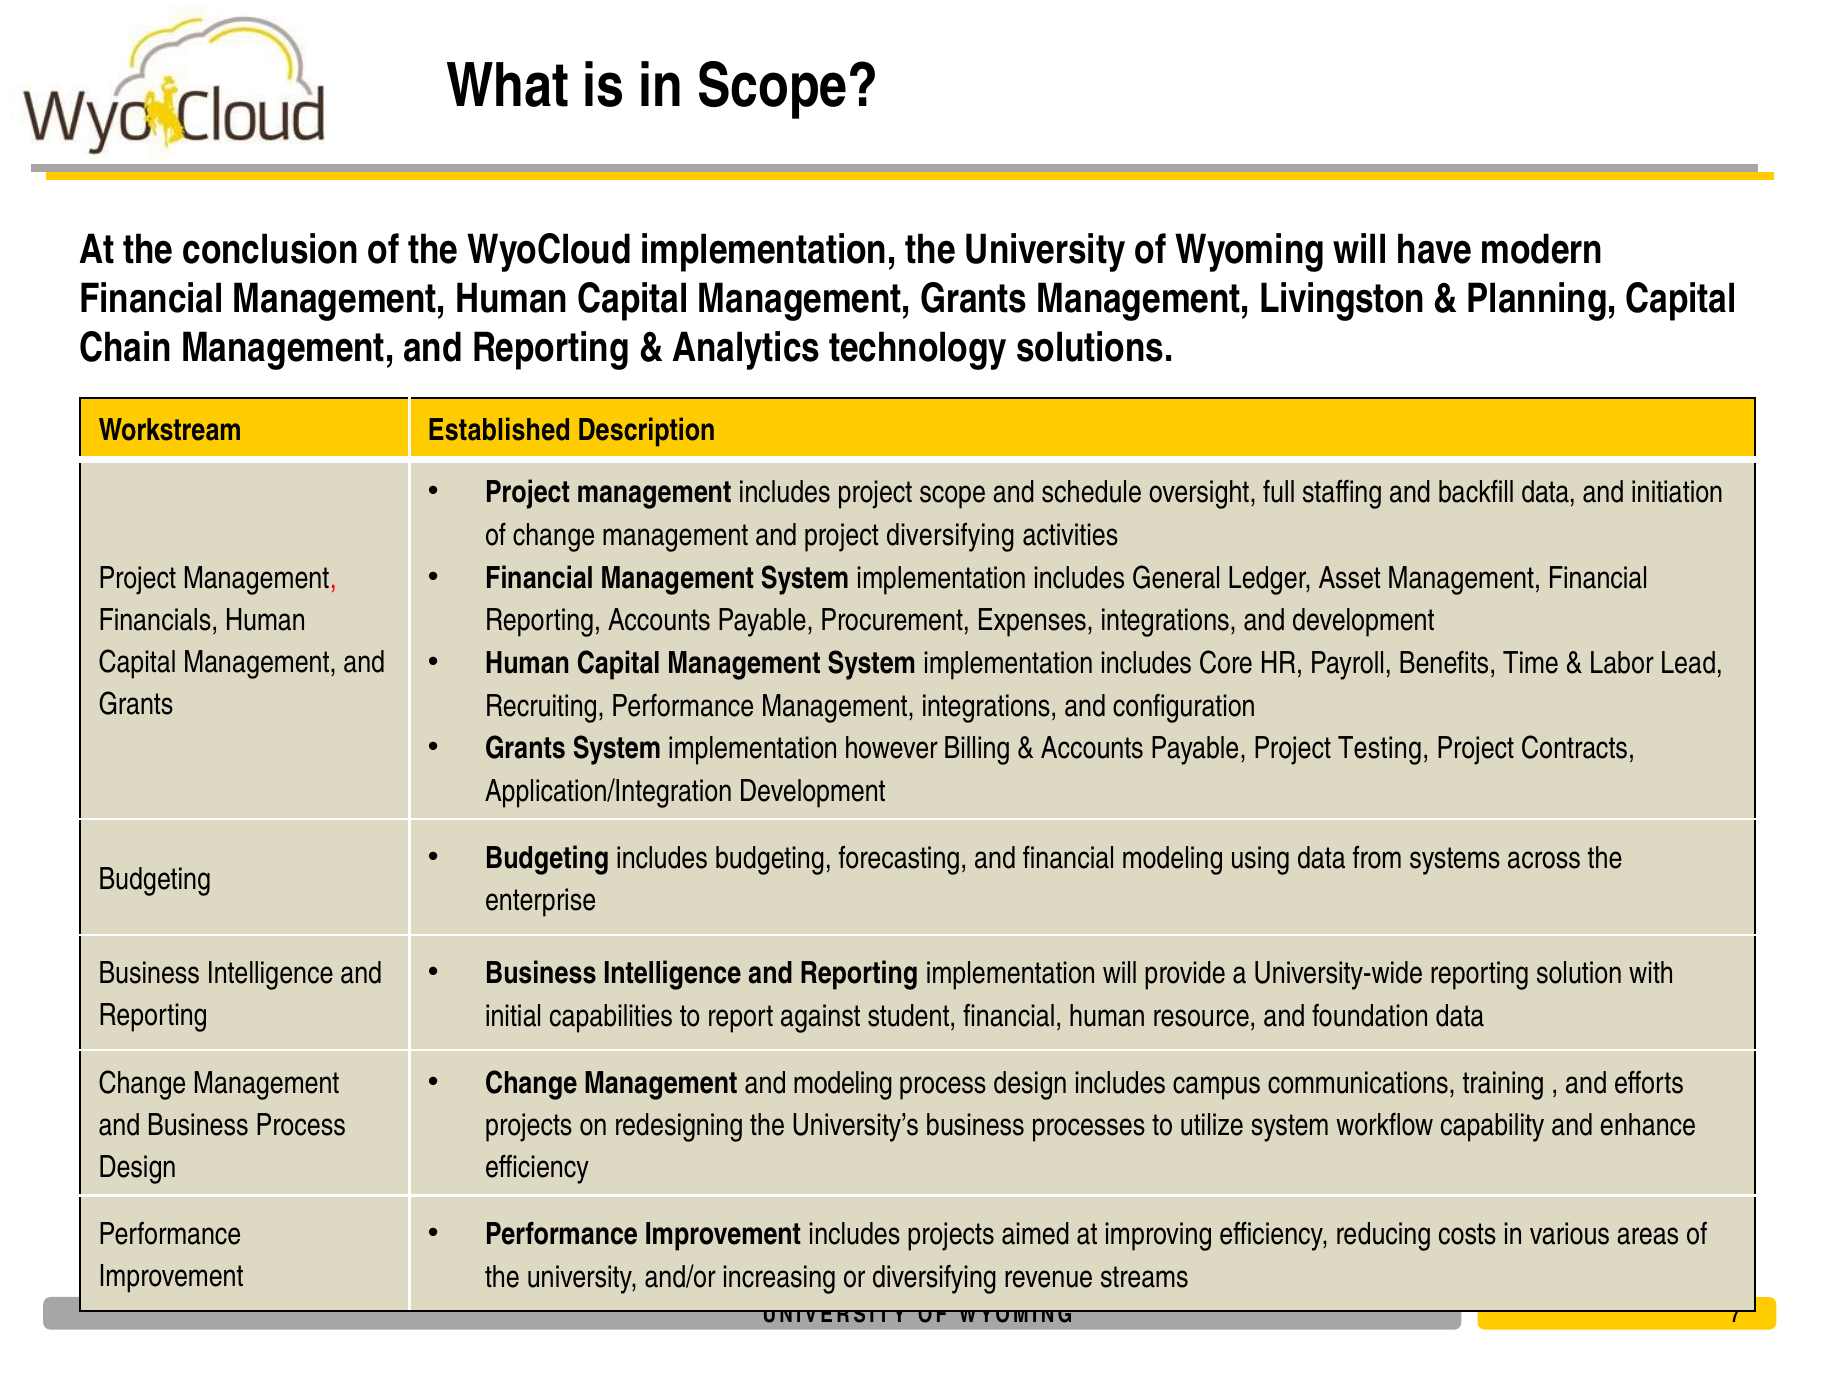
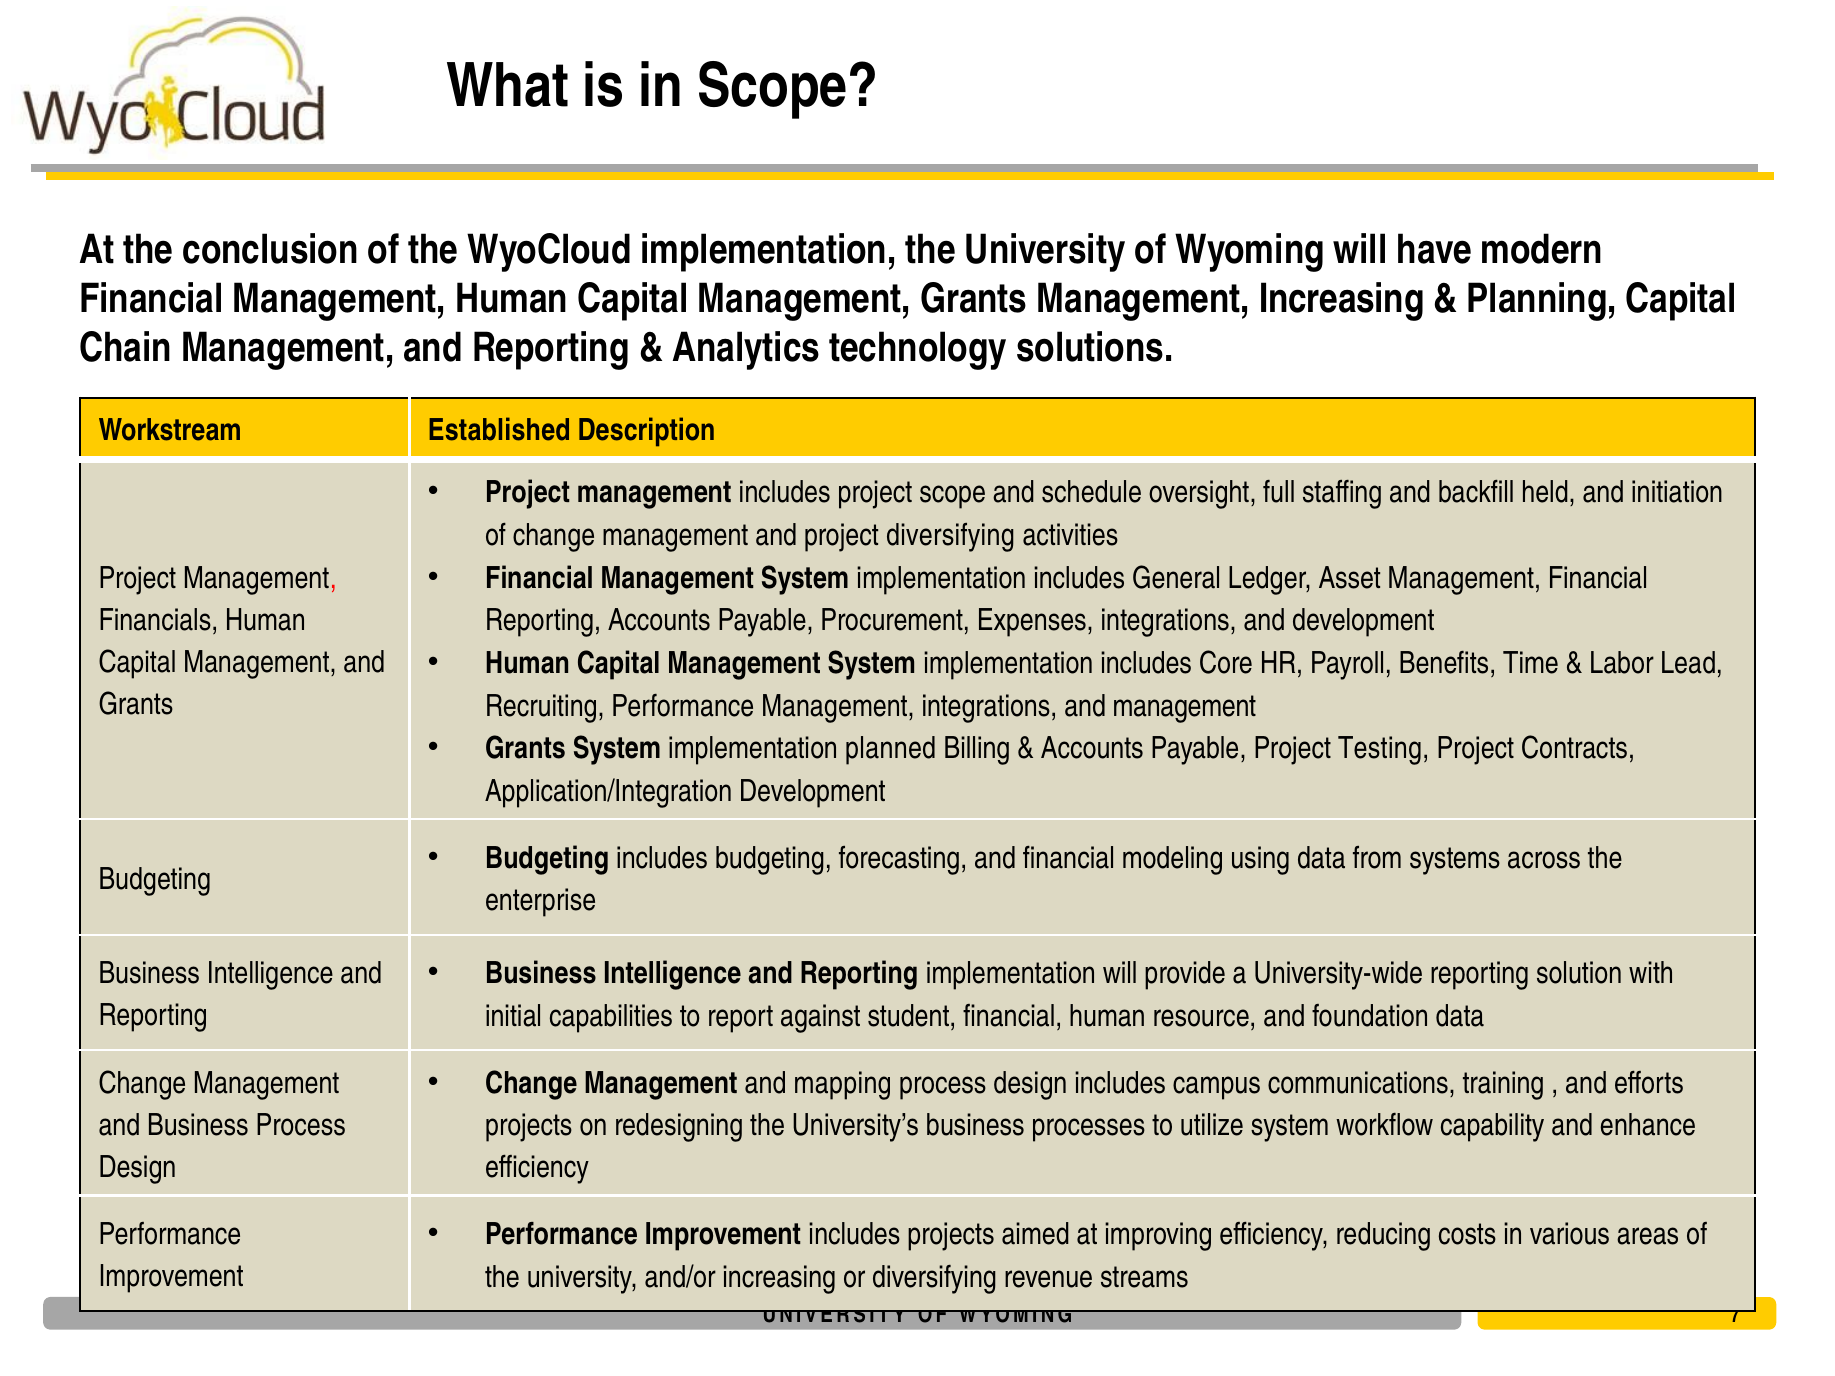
Management Livingston: Livingston -> Increasing (1342, 299)
backfill data: data -> held (1549, 493)
and configuration: configuration -> management (1184, 706)
however: however -> planned (891, 749)
and modeling: modeling -> mapping (843, 1083)
